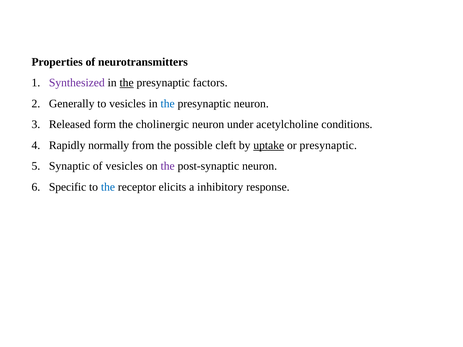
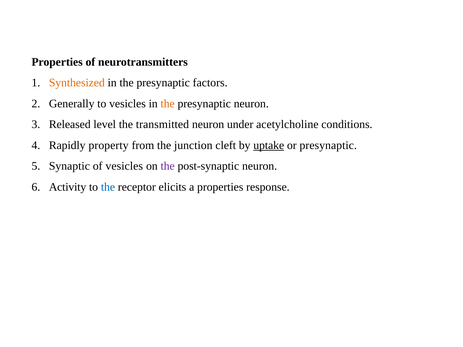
Synthesized colour: purple -> orange (77, 83)
the underline: present -> none (127, 83)
the colour: blue -> orange (168, 104)
form: form -> level (105, 125)
cholinergic: cholinergic -> transmitted (162, 125)
normally: normally -> property (109, 145)
possible: possible -> junction (193, 145)
Specific: Specific -> Activity (68, 187)
a inhibitory: inhibitory -> properties (220, 187)
